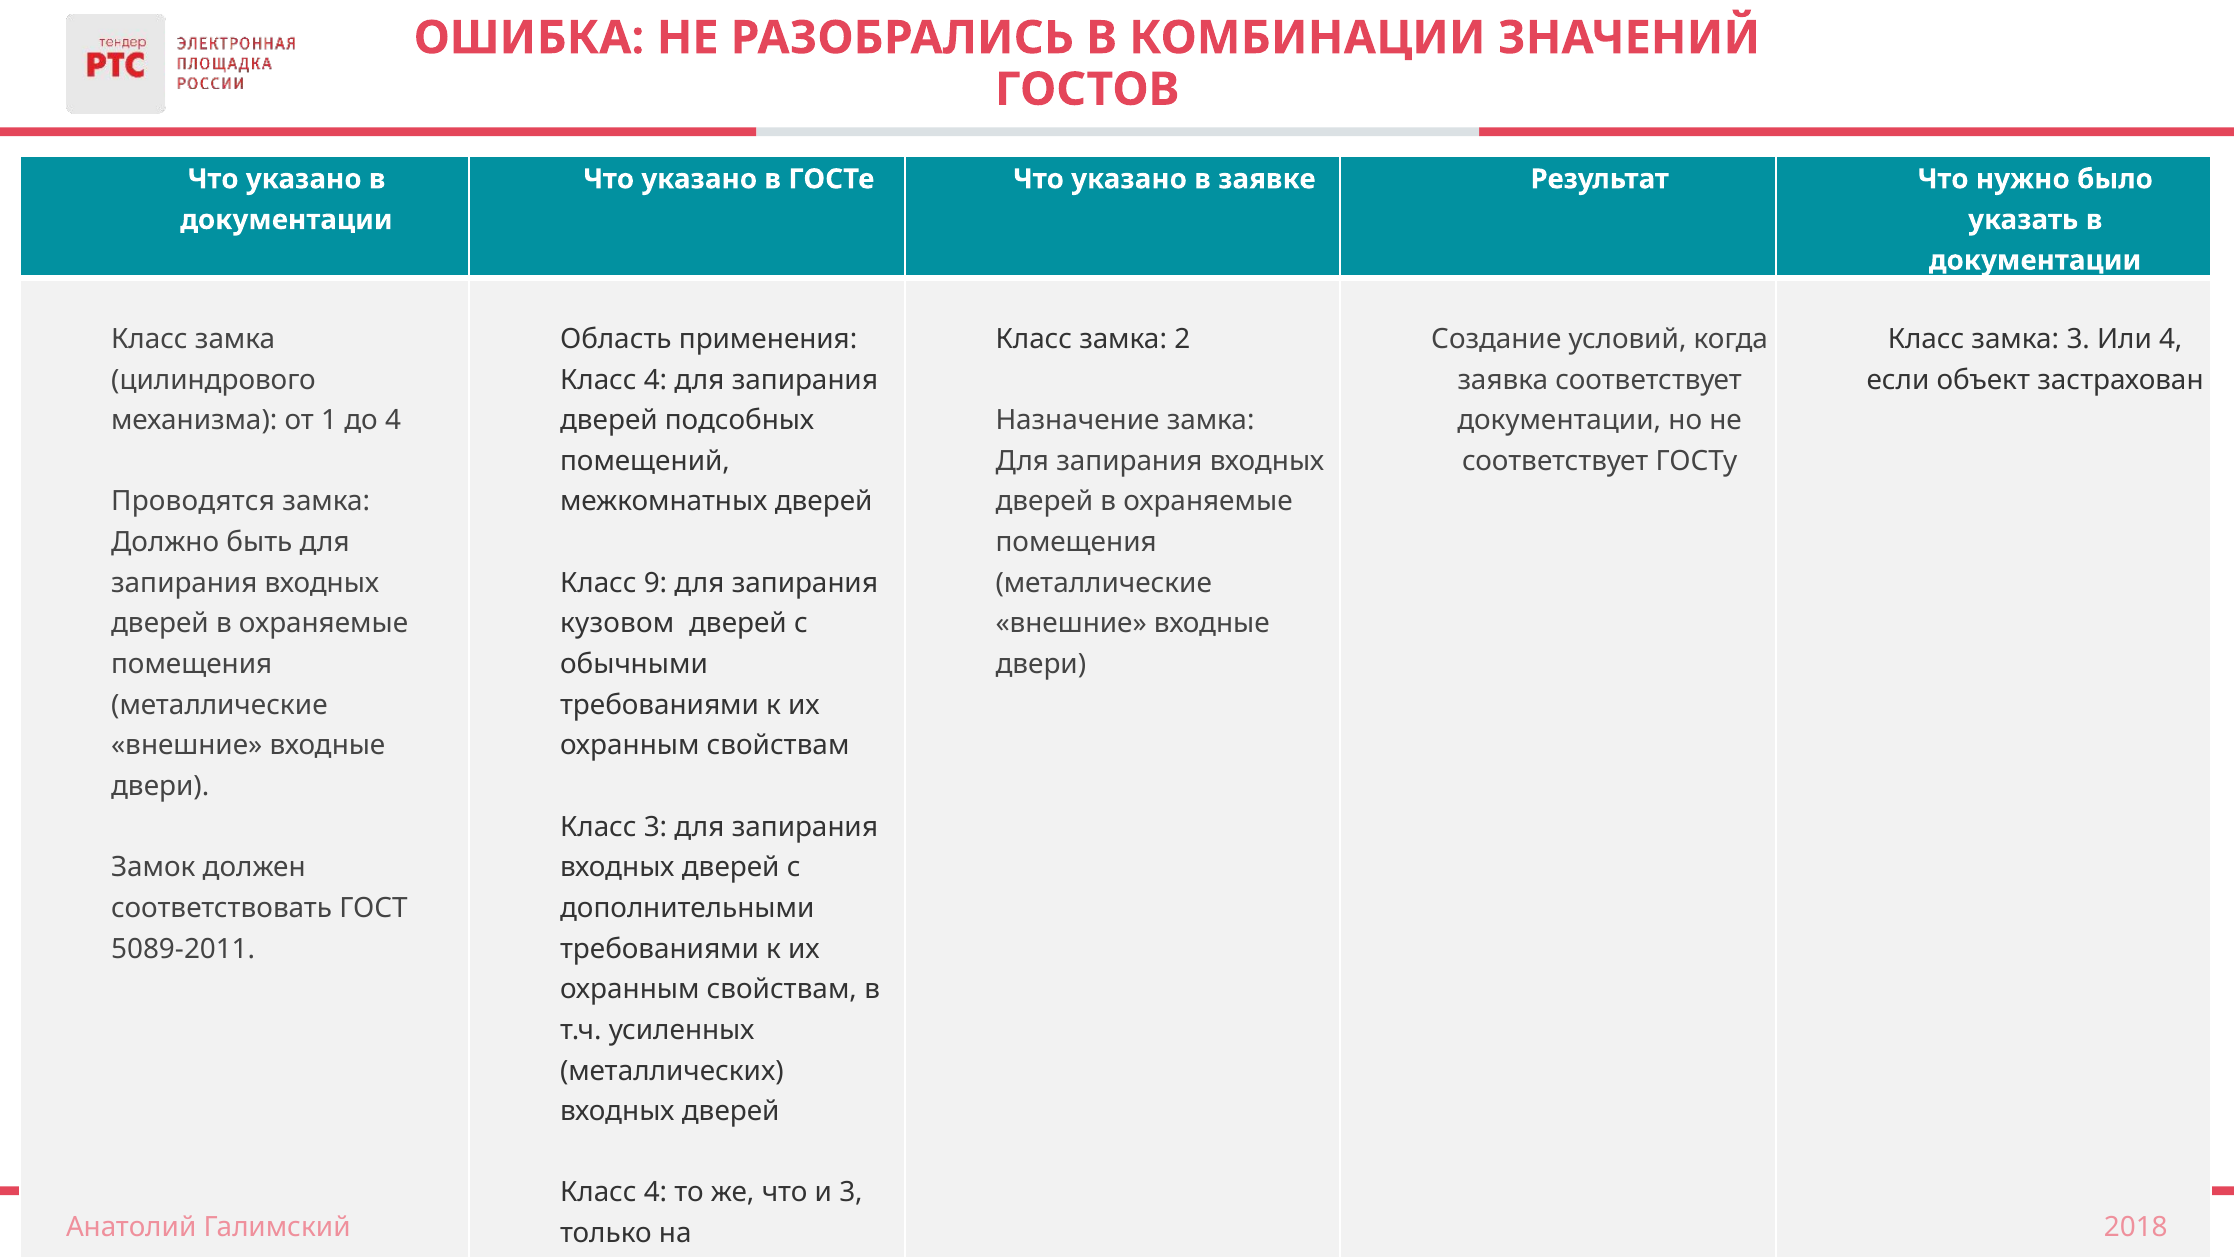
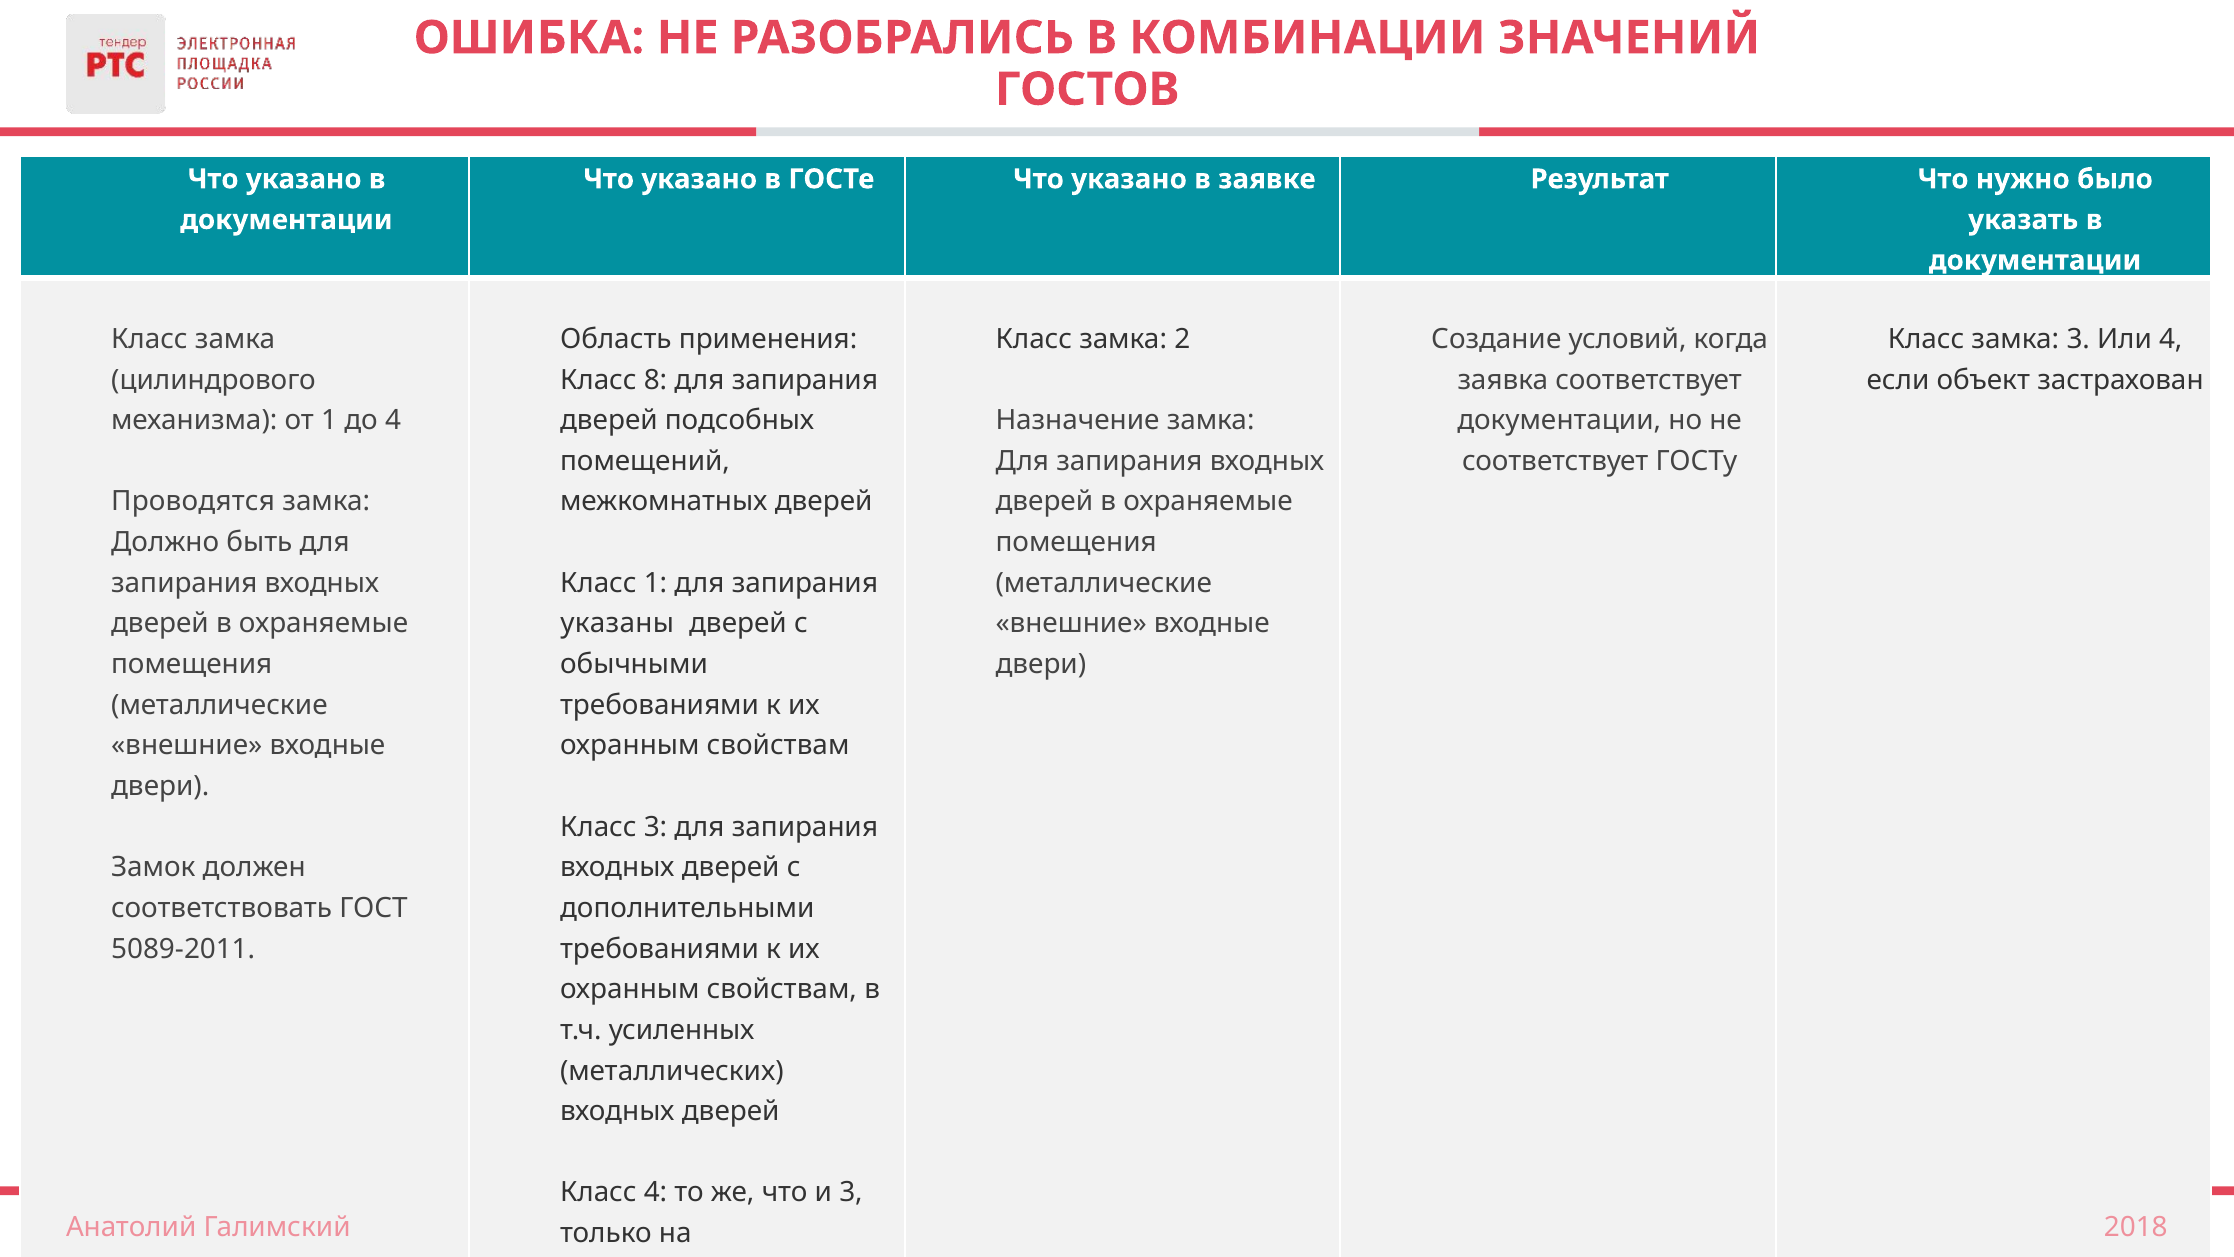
4: 4 -> 8 (655, 380)
Класс 9: 9 -> 1 (655, 583)
кузовом: кузовом -> указаны (617, 624)
